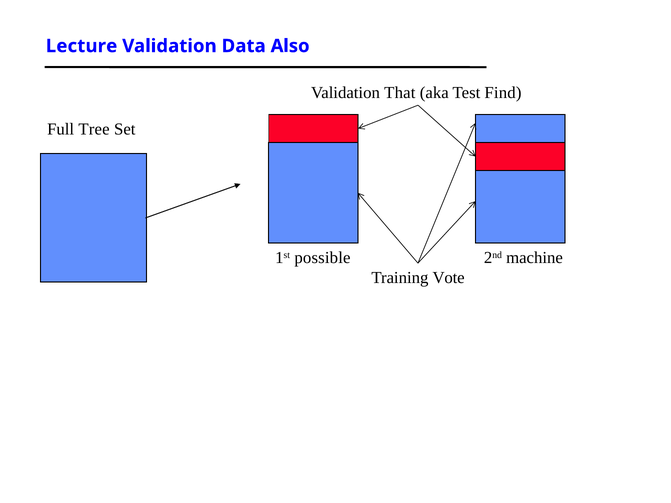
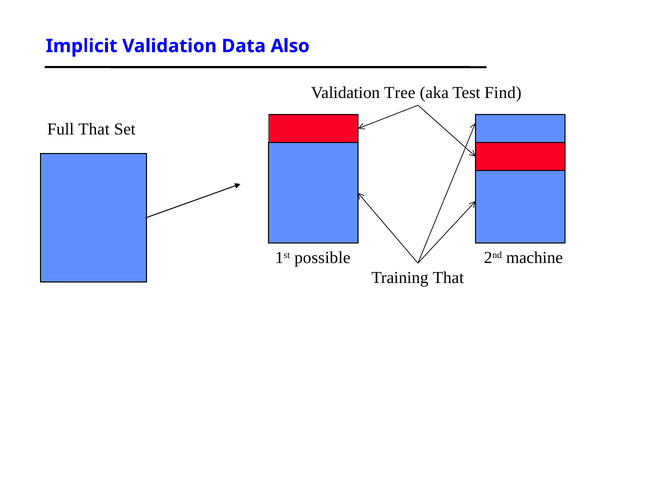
Lecture: Lecture -> Implicit (82, 46)
That: That -> Tree (400, 93)
Full Tree: Tree -> That (94, 129)
Training Vote: Vote -> That (448, 278)
